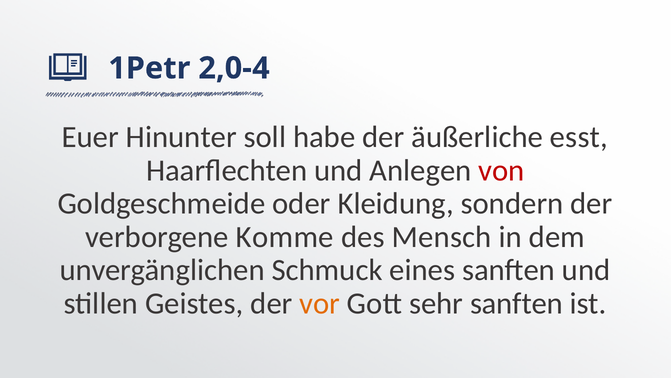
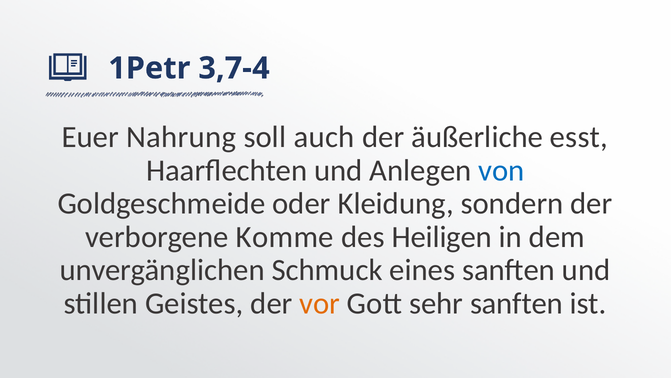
2,0-4: 2,0-4 -> 3,7-4 (234, 68)
Hinunter: Hinunter -> Nahrung (181, 137)
habe: habe -> auch (324, 137)
von colour: red -> blue (501, 170)
Mensch: Mensch -> Heiligen (442, 237)
